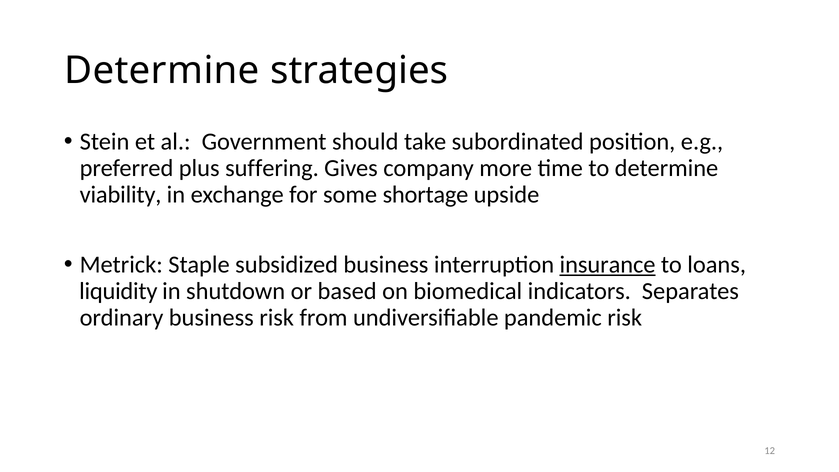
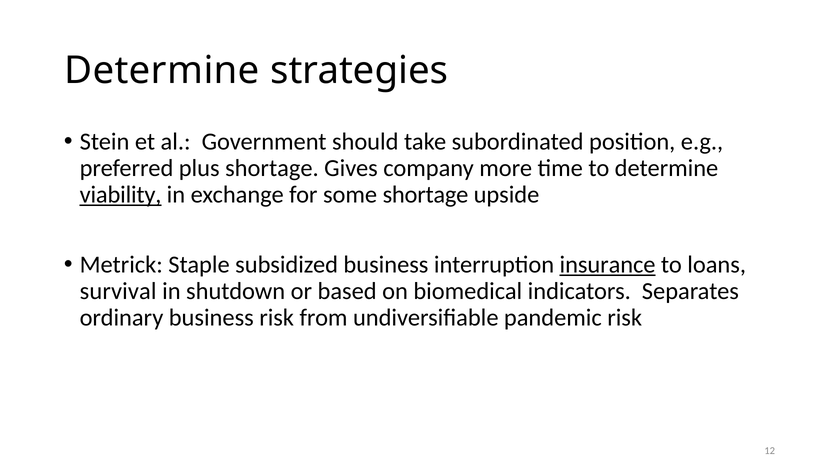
plus suffering: suffering -> shortage (272, 168)
viability underline: none -> present (121, 195)
liquidity: liquidity -> survival (118, 291)
